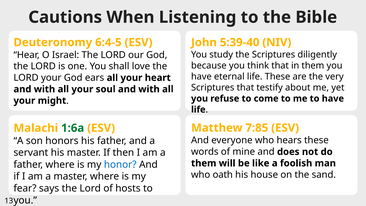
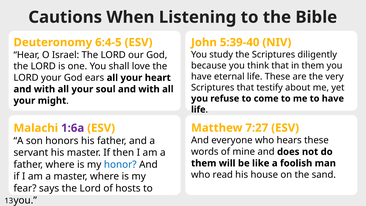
7:85: 7:85 -> 7:27 (257, 128)
1:6a colour: green -> purple (73, 128)
oath: oath -> read (223, 175)
